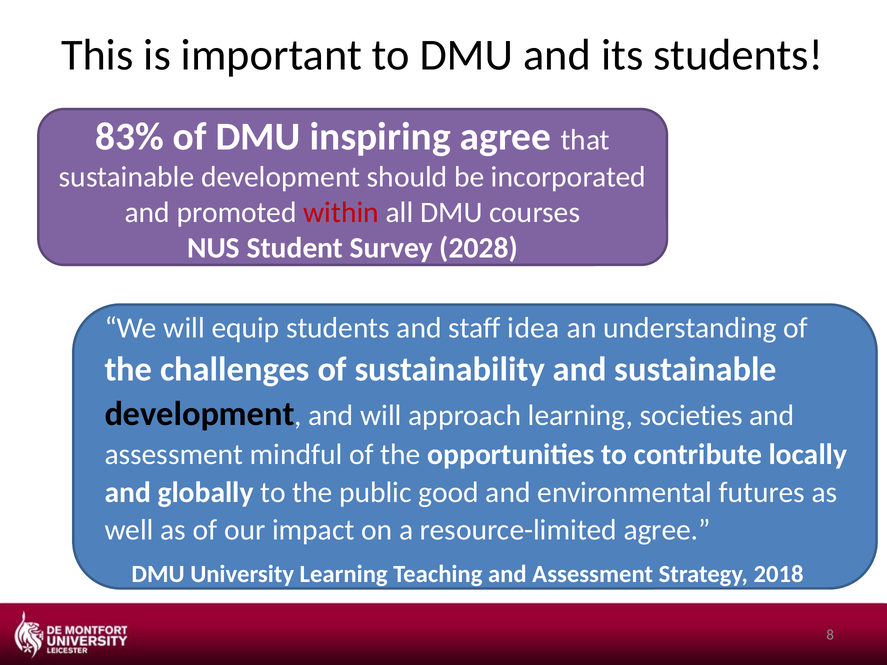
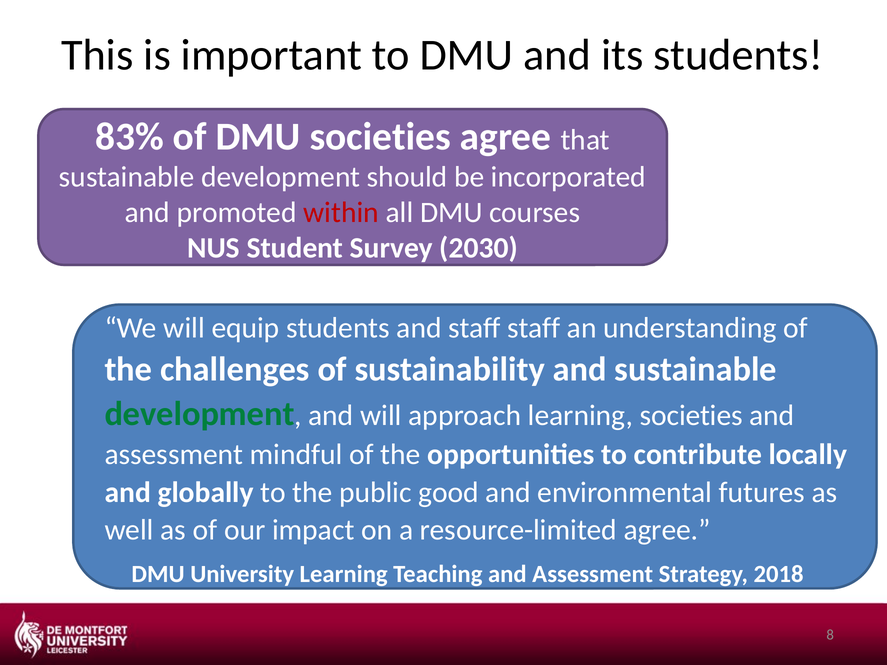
DMU inspiring: inspiring -> societies (380, 137)
2028: 2028 -> 2030 (479, 248)
staff idea: idea -> staff (534, 328)
development colour: black -> green (200, 414)
